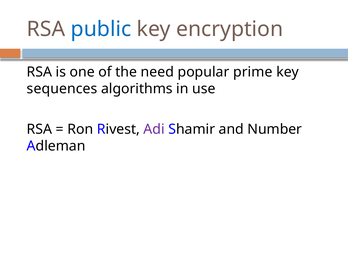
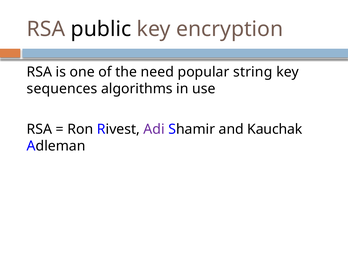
public colour: blue -> black (101, 29)
prime: prime -> string (253, 72)
Number: Number -> Kauchak (275, 129)
